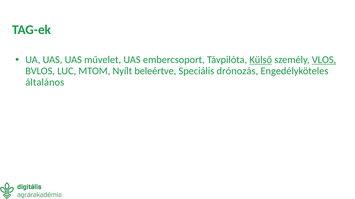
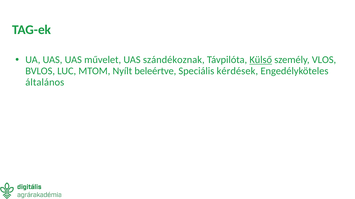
embercsoport: embercsoport -> szándékoznak (174, 60)
VLOS underline: present -> none (324, 60)
drónozás: drónozás -> kérdések (237, 71)
